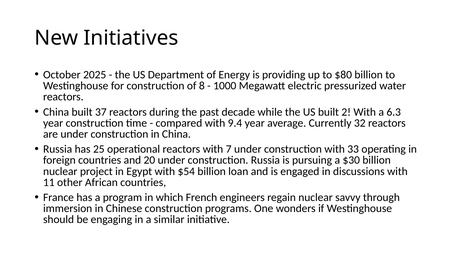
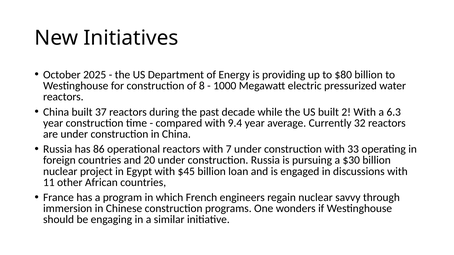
25: 25 -> 86 (99, 149)
$54: $54 -> $45 (186, 172)
